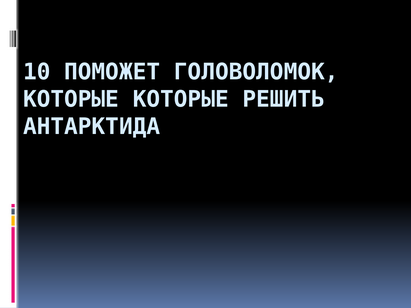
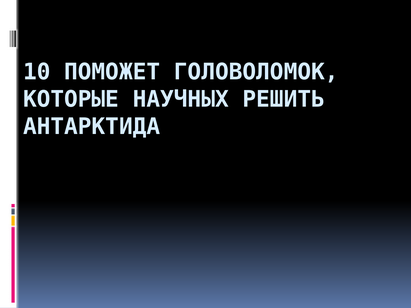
КОТОРЫЕ КОТОРЫЕ: КОТОРЫЕ -> НАУЧНЫХ (181, 99)
